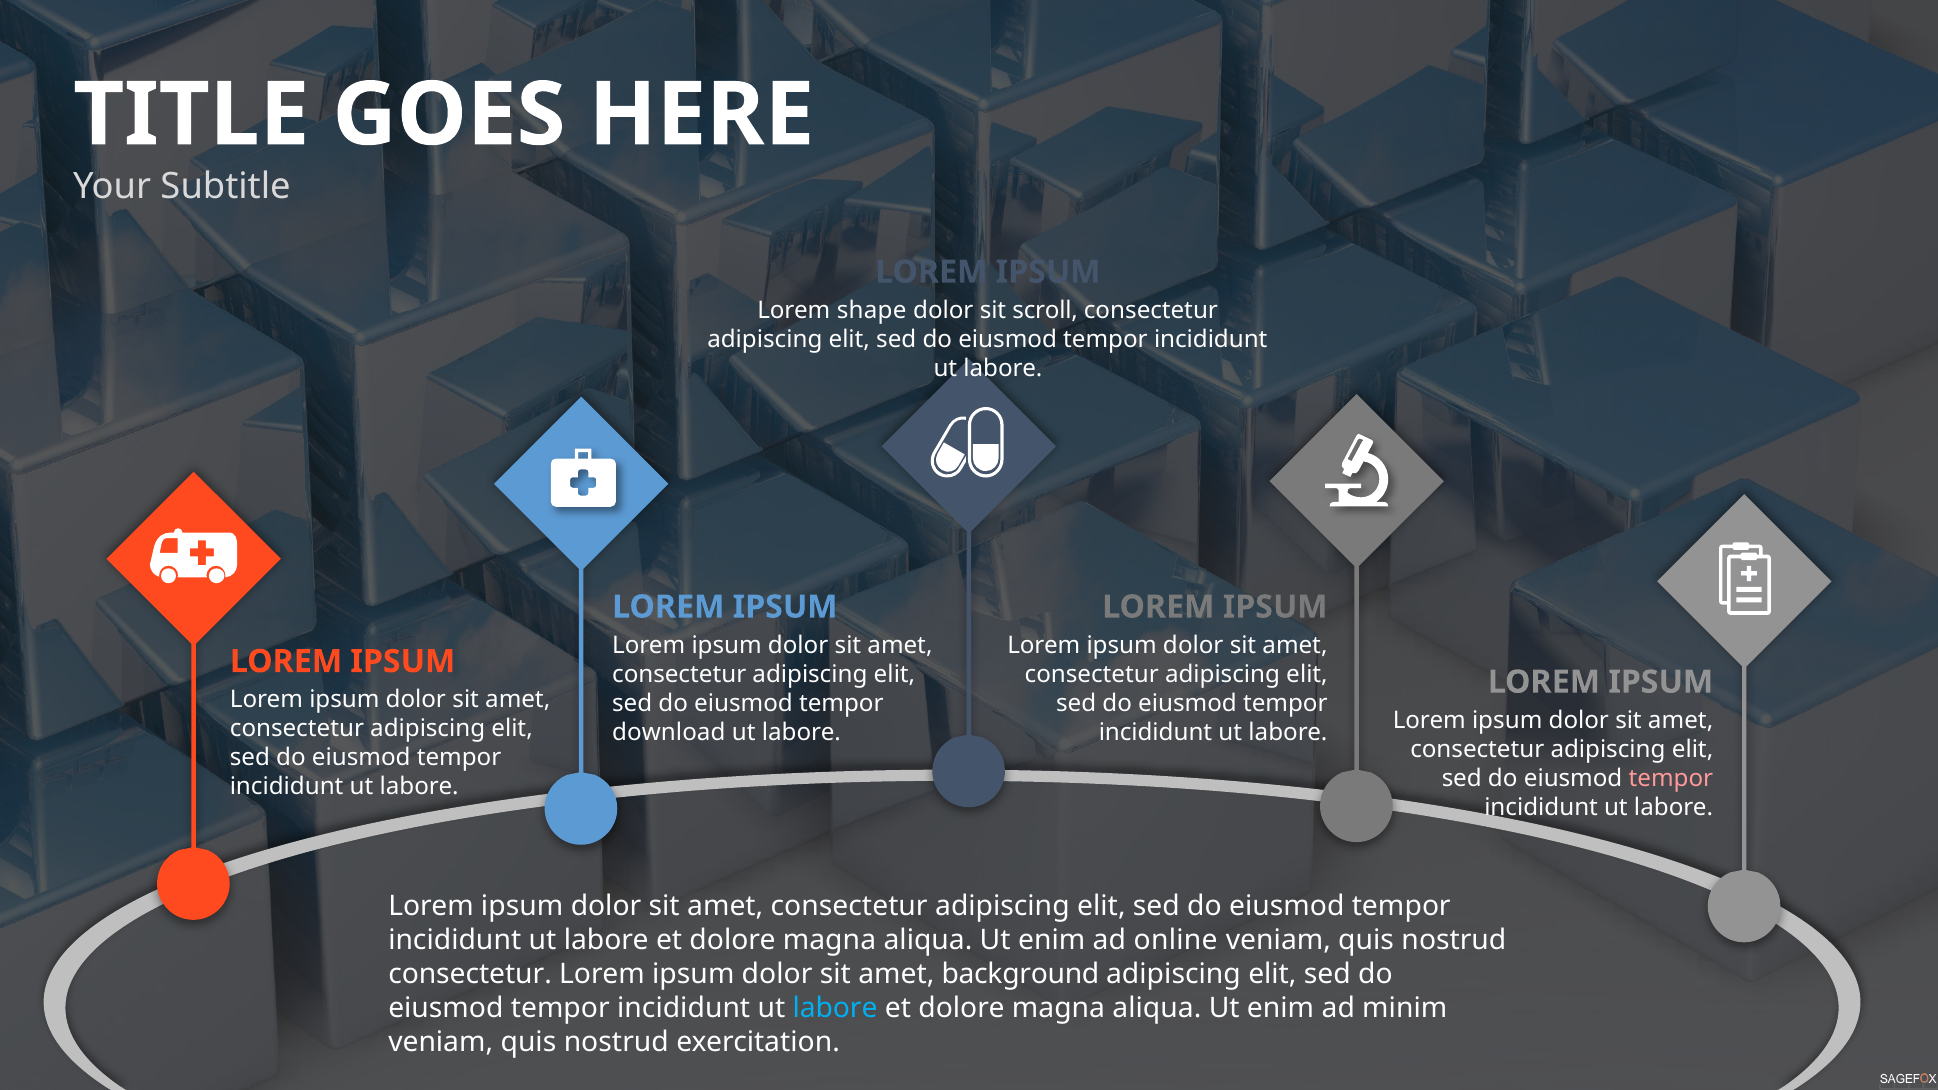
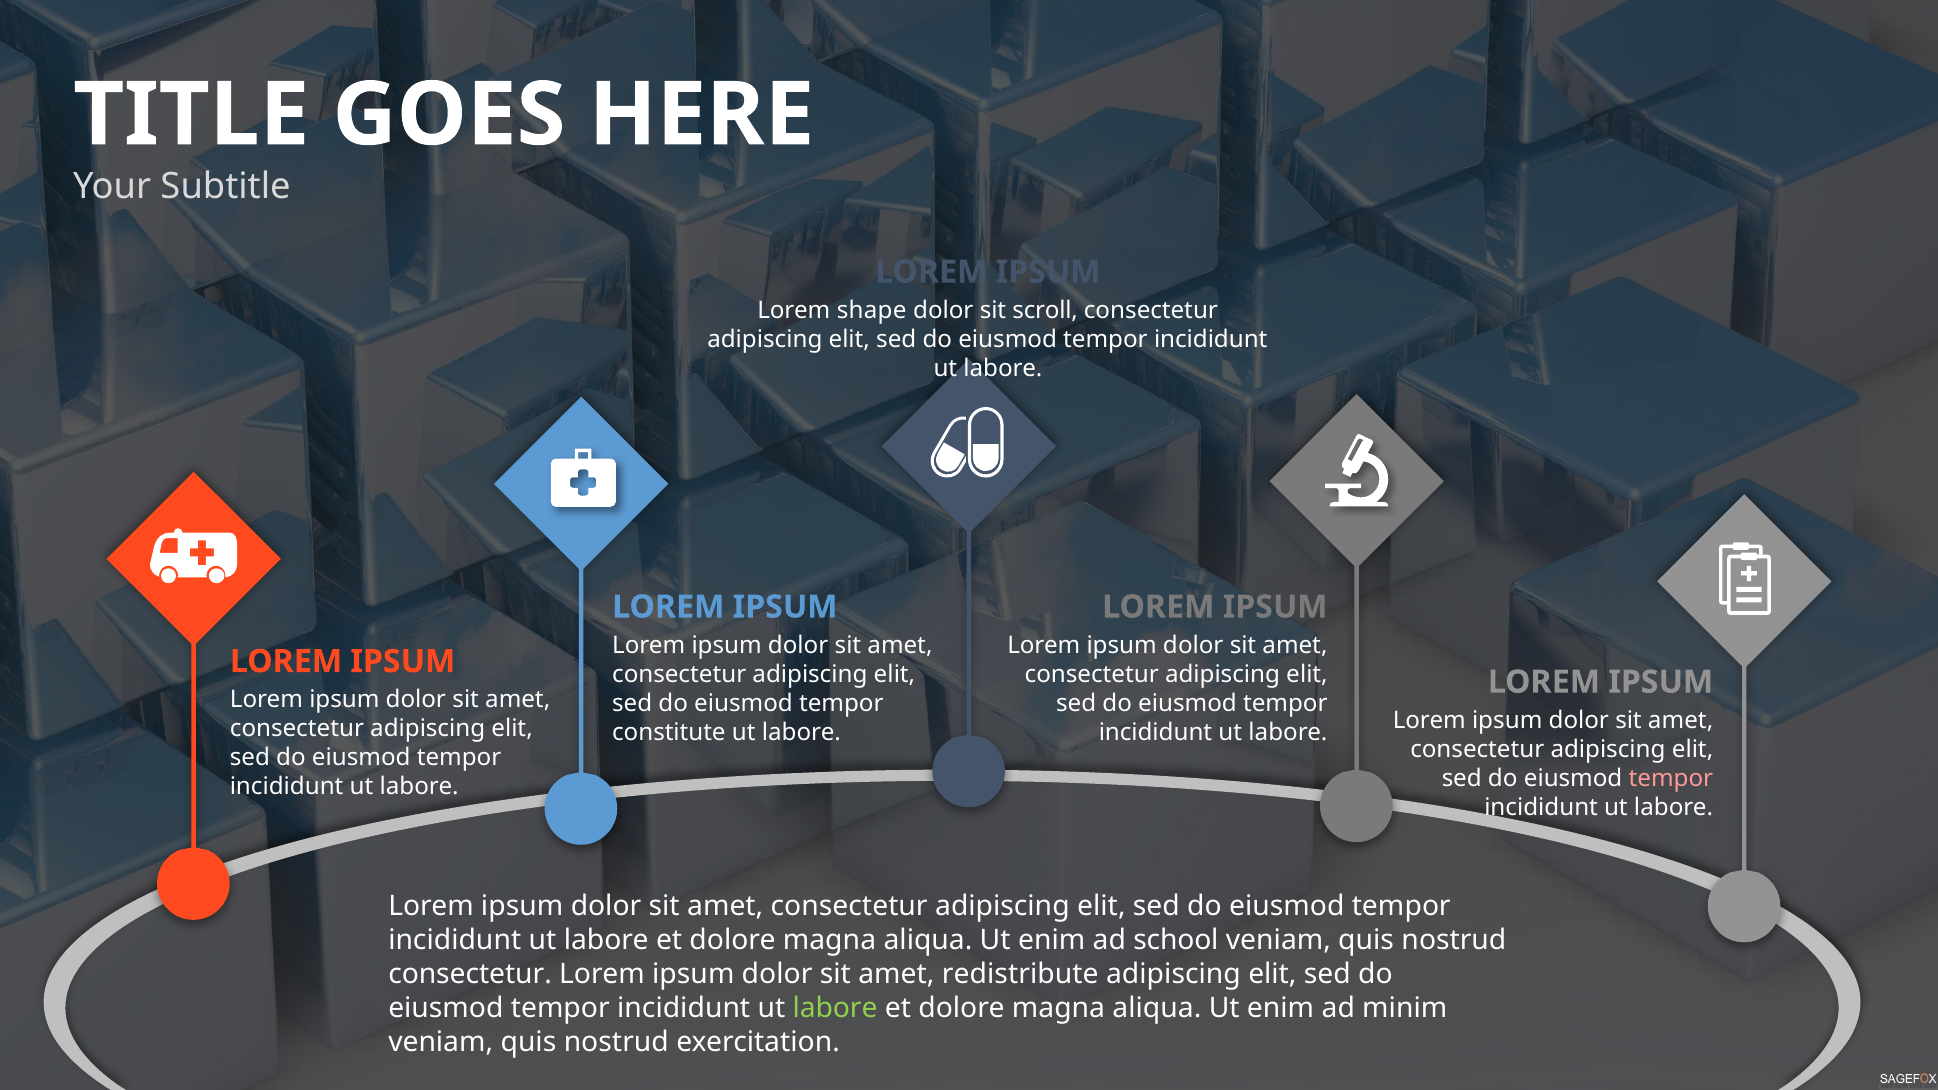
download: download -> constitute (669, 732)
online: online -> school (1176, 941)
background: background -> redistribute (1020, 974)
labore colour: light blue -> light green (835, 1008)
